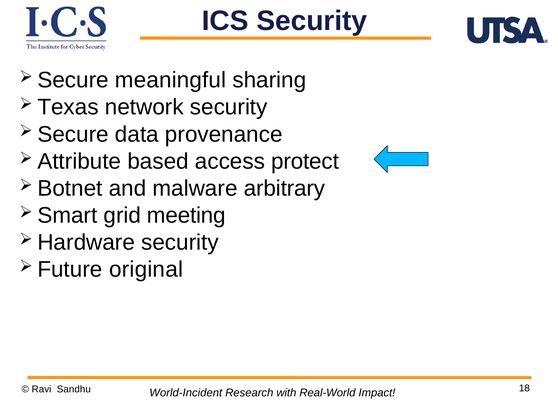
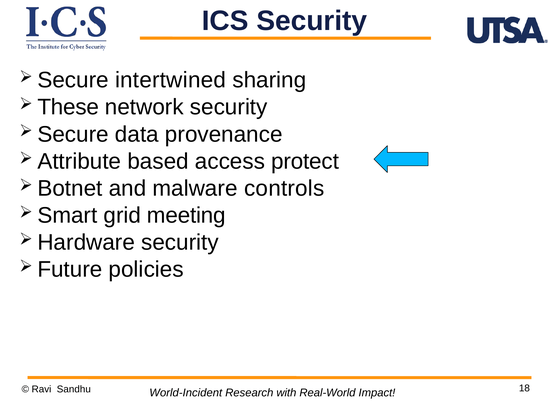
meaningful: meaningful -> intertwined (170, 80)
Texas: Texas -> These (68, 107)
arbitrary: arbitrary -> controls (284, 188)
original: original -> policies (146, 269)
